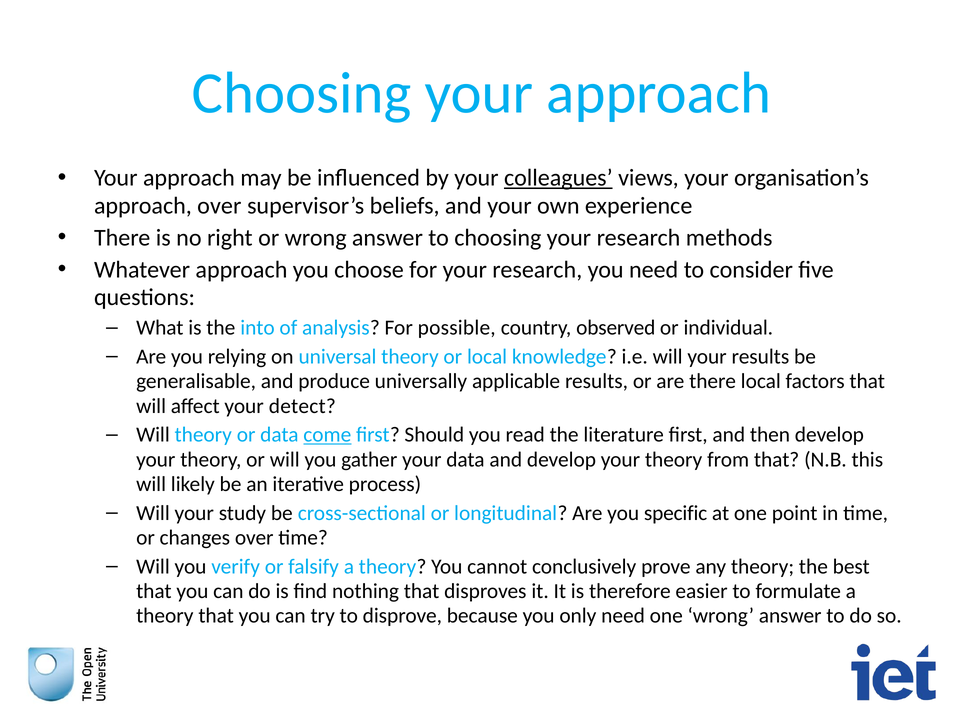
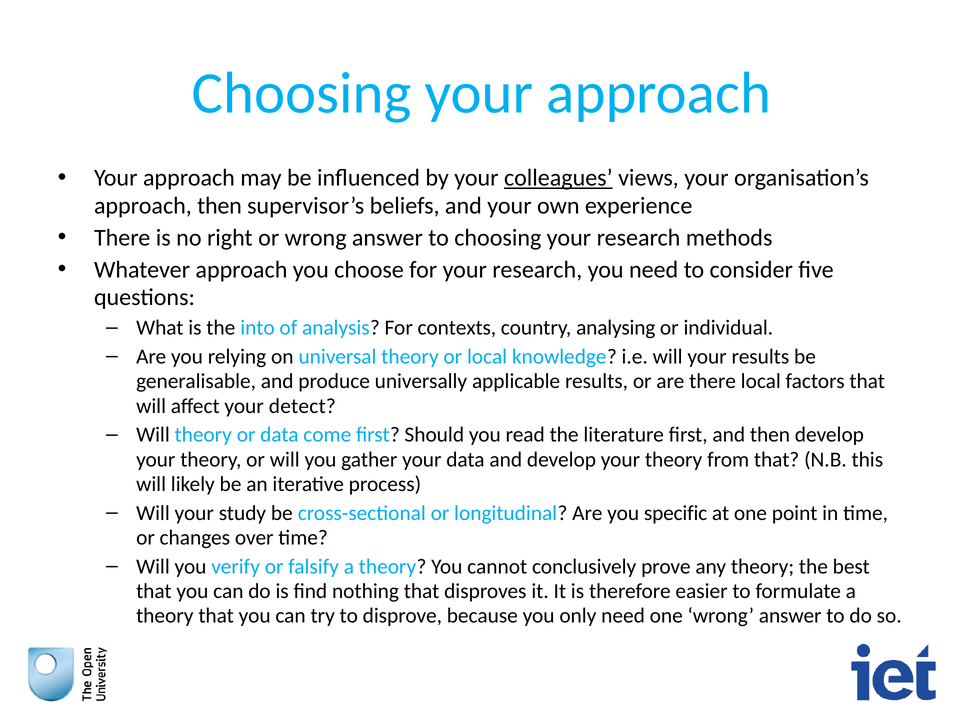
approach over: over -> then (220, 206)
possible: possible -> contexts (457, 328)
observed: observed -> analysing (616, 328)
come underline: present -> none (327, 435)
